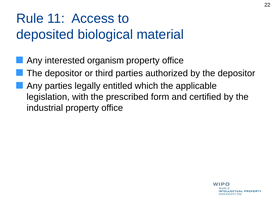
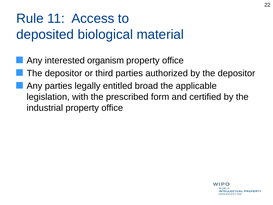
which: which -> broad (146, 86)
